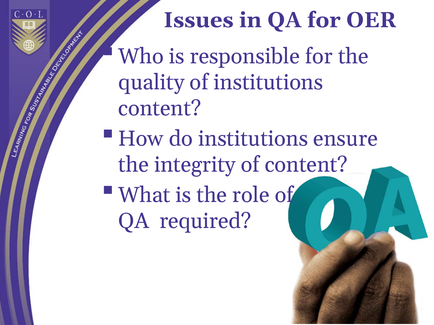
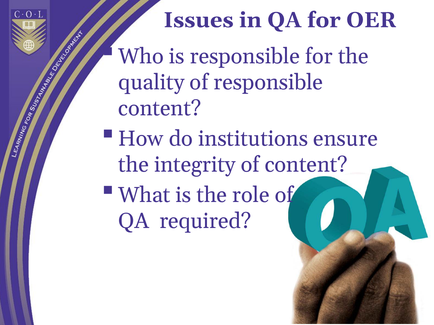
of institutions: institutions -> responsible (268, 83)
